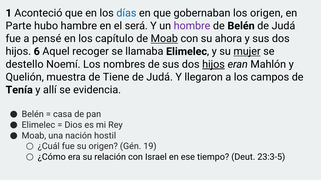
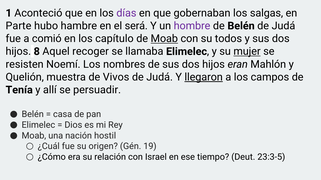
días colour: blue -> purple (126, 13)
los origen: origen -> salgas (267, 13)
pensé: pensé -> comió (47, 39)
ahora: ahora -> todos (228, 39)
6: 6 -> 8 (37, 52)
destello: destello -> resisten (25, 64)
hijos underline: present -> none (214, 64)
Tiene: Tiene -> Vivos (116, 77)
llegaron underline: none -> present (204, 77)
evidencia: evidencia -> persuadir (97, 90)
